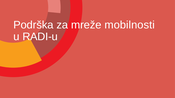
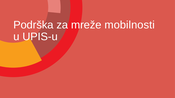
RADI-u: RADI-u -> UPIS-u (40, 37)
